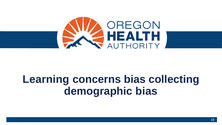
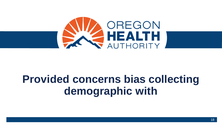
Learning: Learning -> Provided (46, 79)
demographic bias: bias -> with (147, 91)
